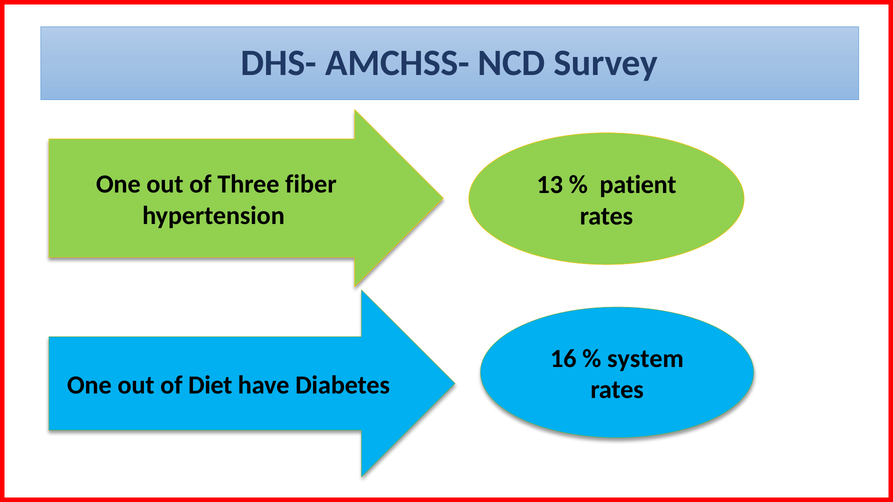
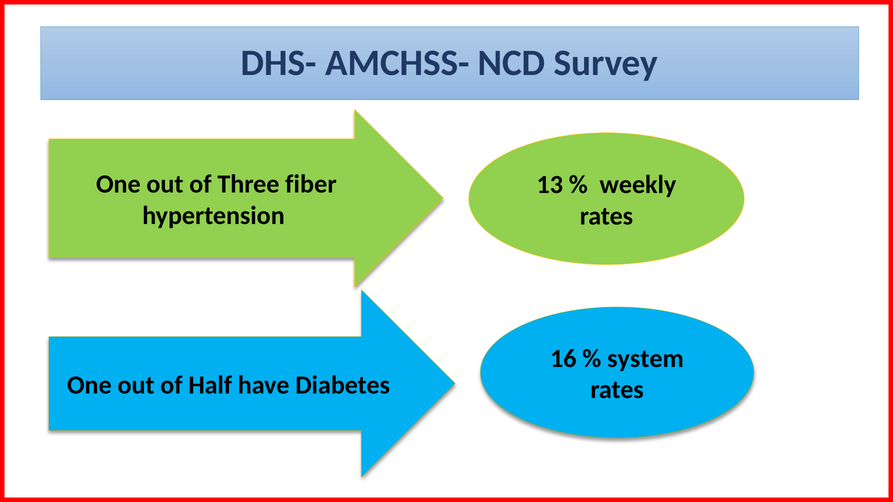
patient: patient -> weekly (638, 185)
Diet: Diet -> Half (210, 385)
